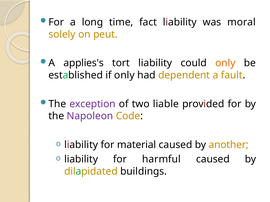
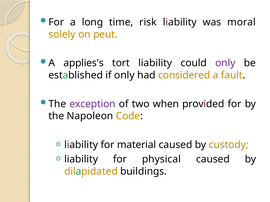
fact: fact -> risk (148, 22)
only colour: orange -> purple (225, 63)
dependent: dependent -> considered (184, 75)
liable: liable -> when (166, 104)
Napoleon colour: purple -> black (90, 116)
another: another -> custody (229, 145)
harmful: harmful -> physical (161, 160)
